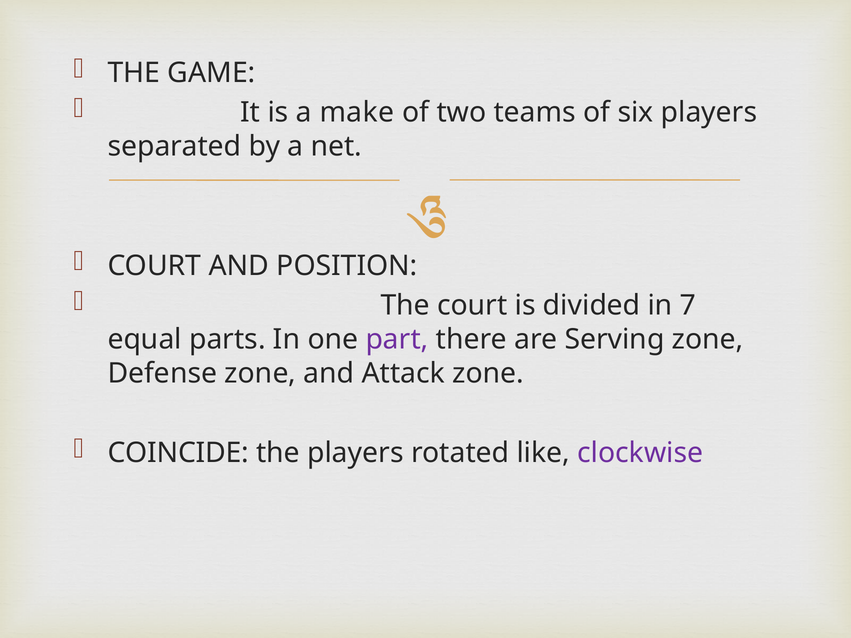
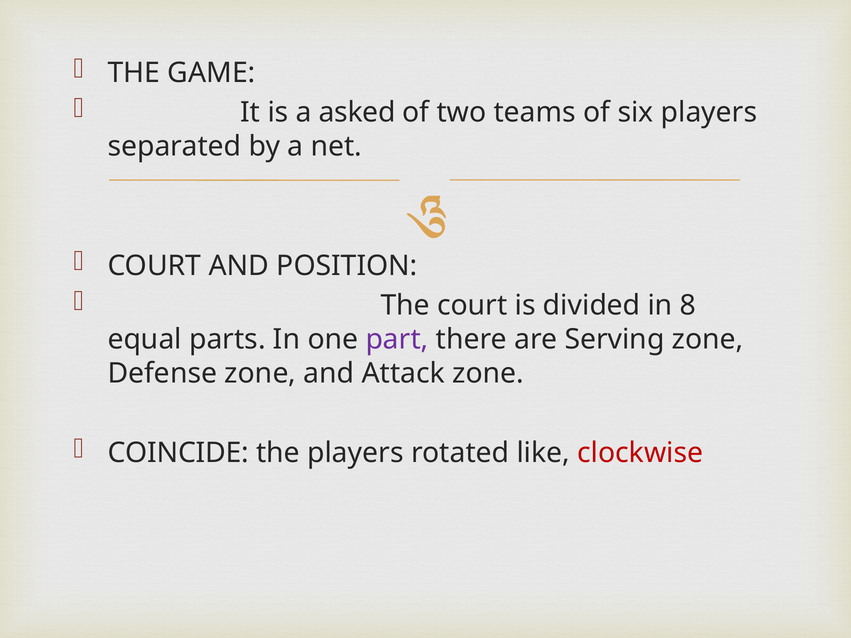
make: make -> asked (357, 113)
7: 7 -> 8 (688, 305)
clockwise colour: purple -> red (640, 453)
